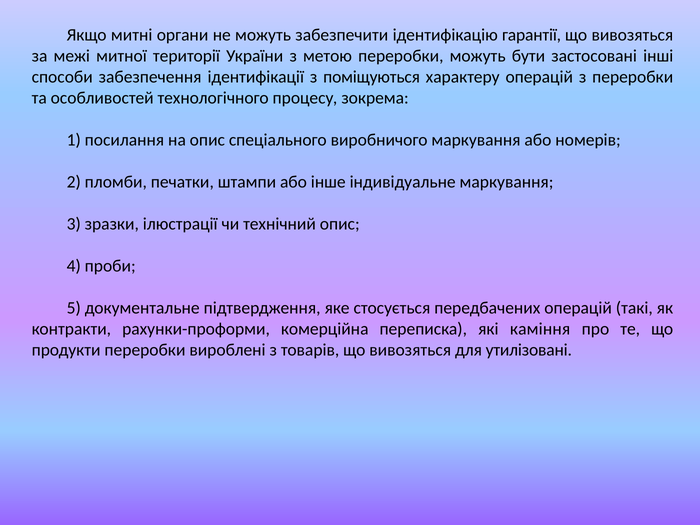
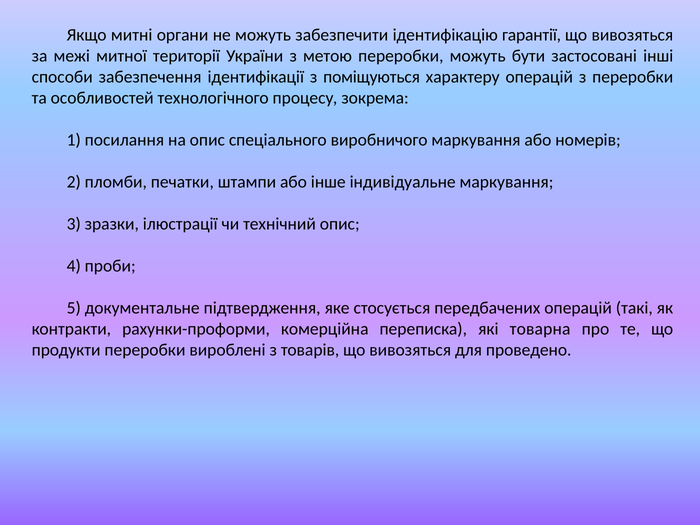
каміння: каміння -> товарна (540, 329)
утилізовані: утилізовані -> проведено (529, 350)
